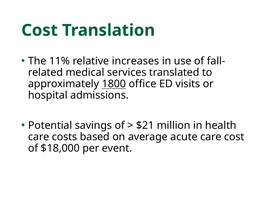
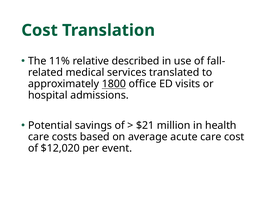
increases: increases -> described (136, 61)
$18,000: $18,000 -> $12,020 (60, 148)
